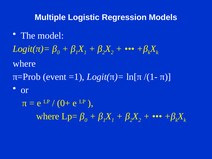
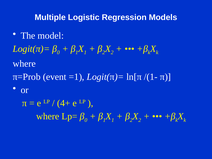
0+: 0+ -> 4+ (64, 103)
